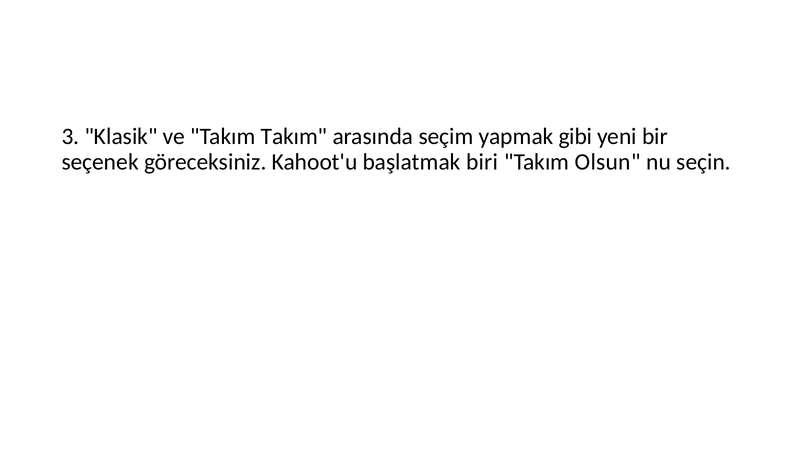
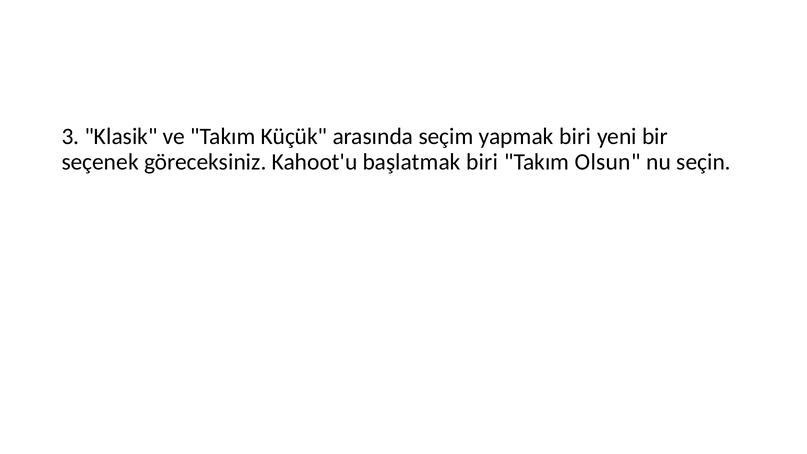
Takım Takım: Takım -> Küçük (294, 136)
yapmak gibi: gibi -> biri (575, 136)
